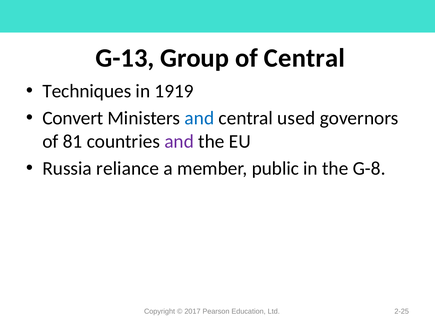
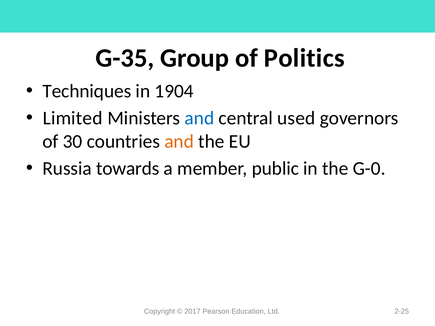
G-13: G-13 -> G-35 (125, 58)
of Central: Central -> Politics (304, 58)
1919: 1919 -> 1904 (174, 91)
Convert: Convert -> Limited (73, 118)
81: 81 -> 30 (73, 142)
and colour: purple -> orange (179, 142)
reliance: reliance -> towards (128, 169)
G-8: G-8 -> G-0 (369, 169)
